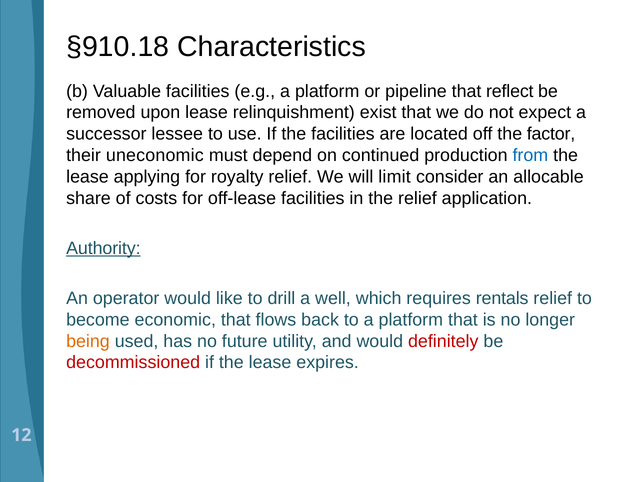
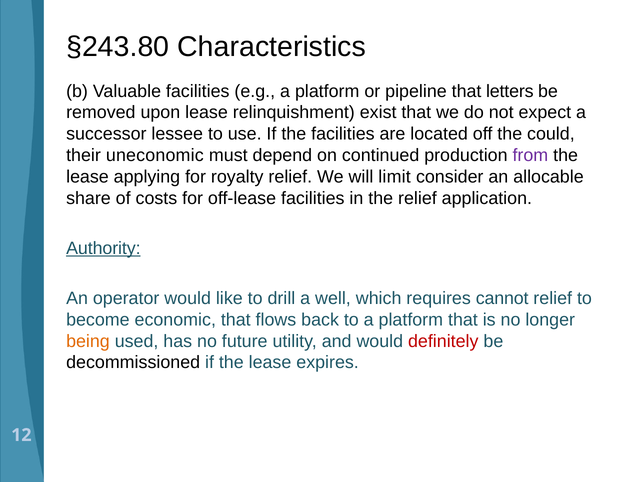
§910.18: §910.18 -> §243.80 (118, 47)
reflect: reflect -> letters (510, 91)
factor: factor -> could (551, 134)
from colour: blue -> purple (530, 155)
rentals: rentals -> cannot (502, 298)
decommissioned colour: red -> black (133, 362)
